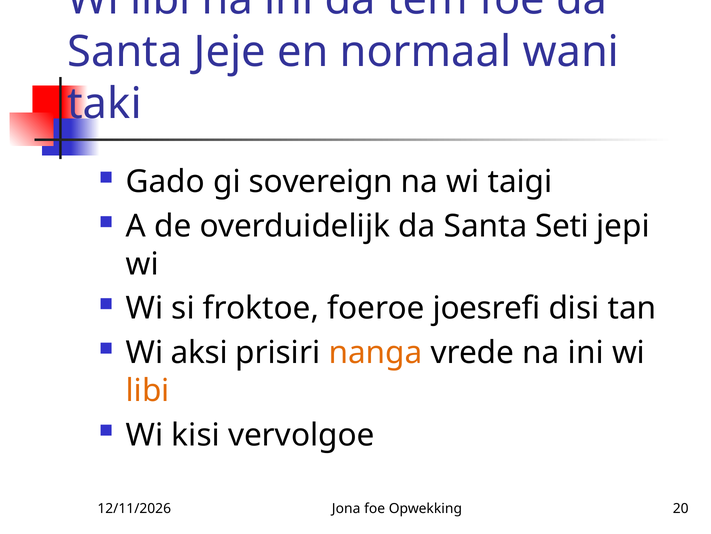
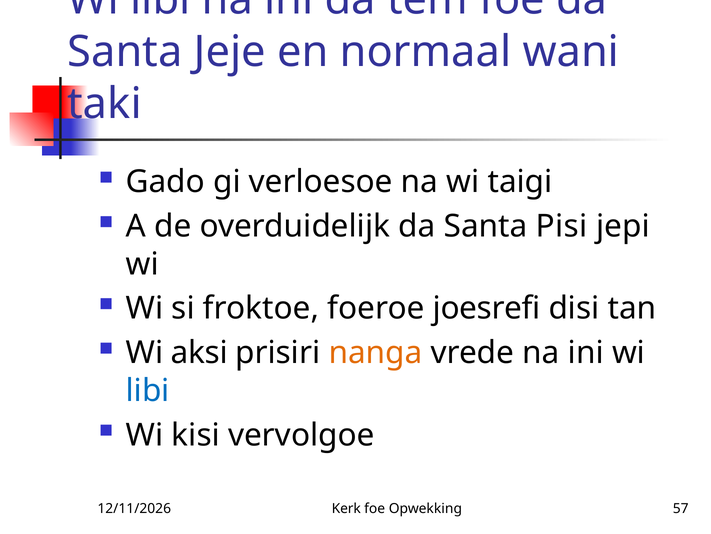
sovereign: sovereign -> verloesoe (321, 182)
Seti: Seti -> Pisi (562, 226)
libi colour: orange -> blue (148, 390)
Jona: Jona -> Kerk (346, 508)
20: 20 -> 57 (681, 508)
